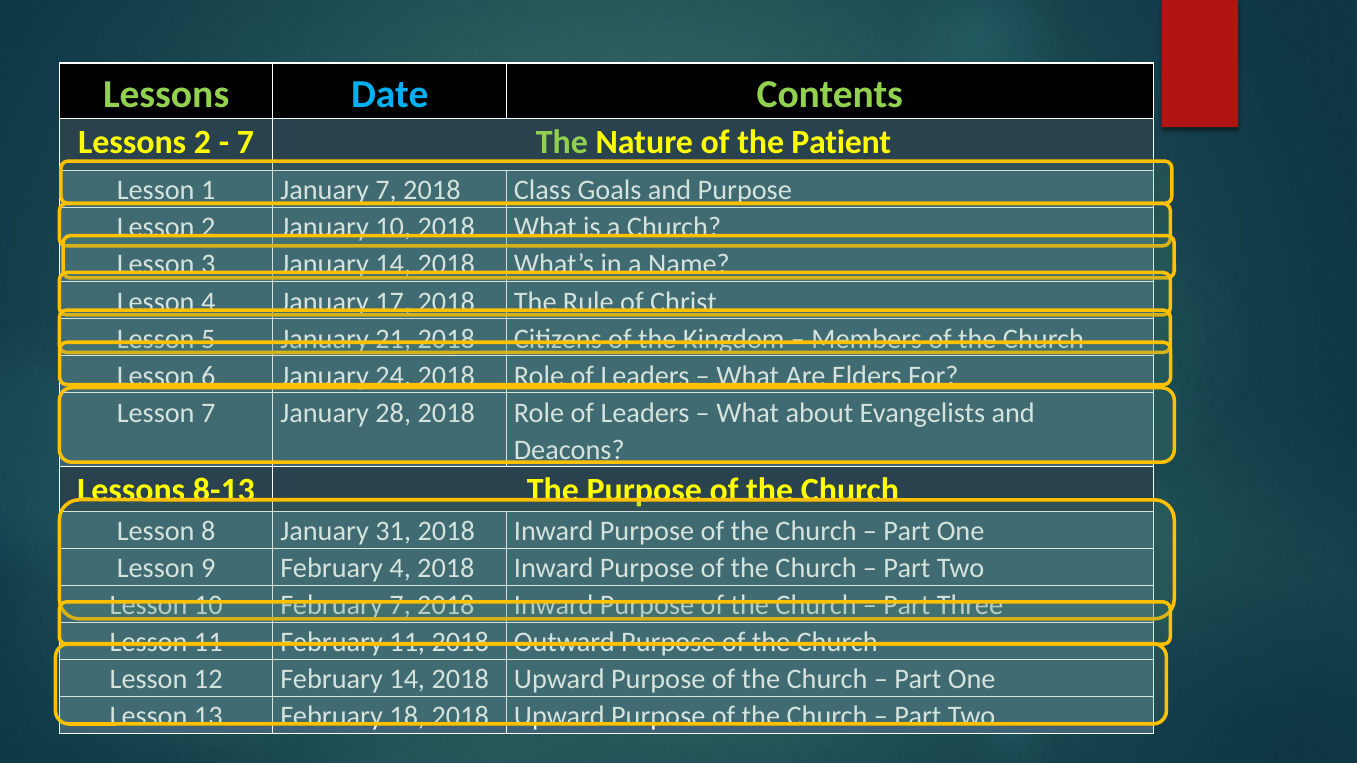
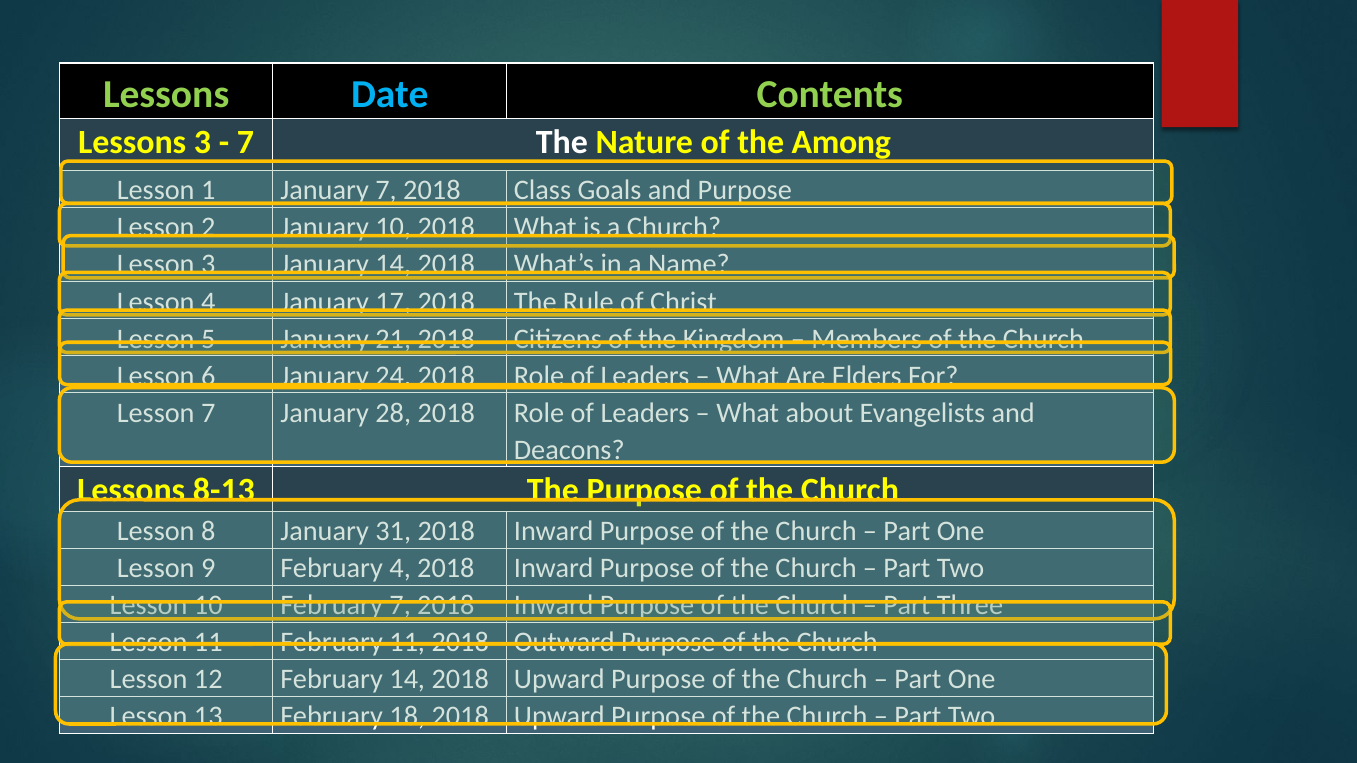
Lessons 2: 2 -> 3 (202, 143)
The colour: light green -> white (562, 143)
Patient: Patient -> Among (841, 143)
